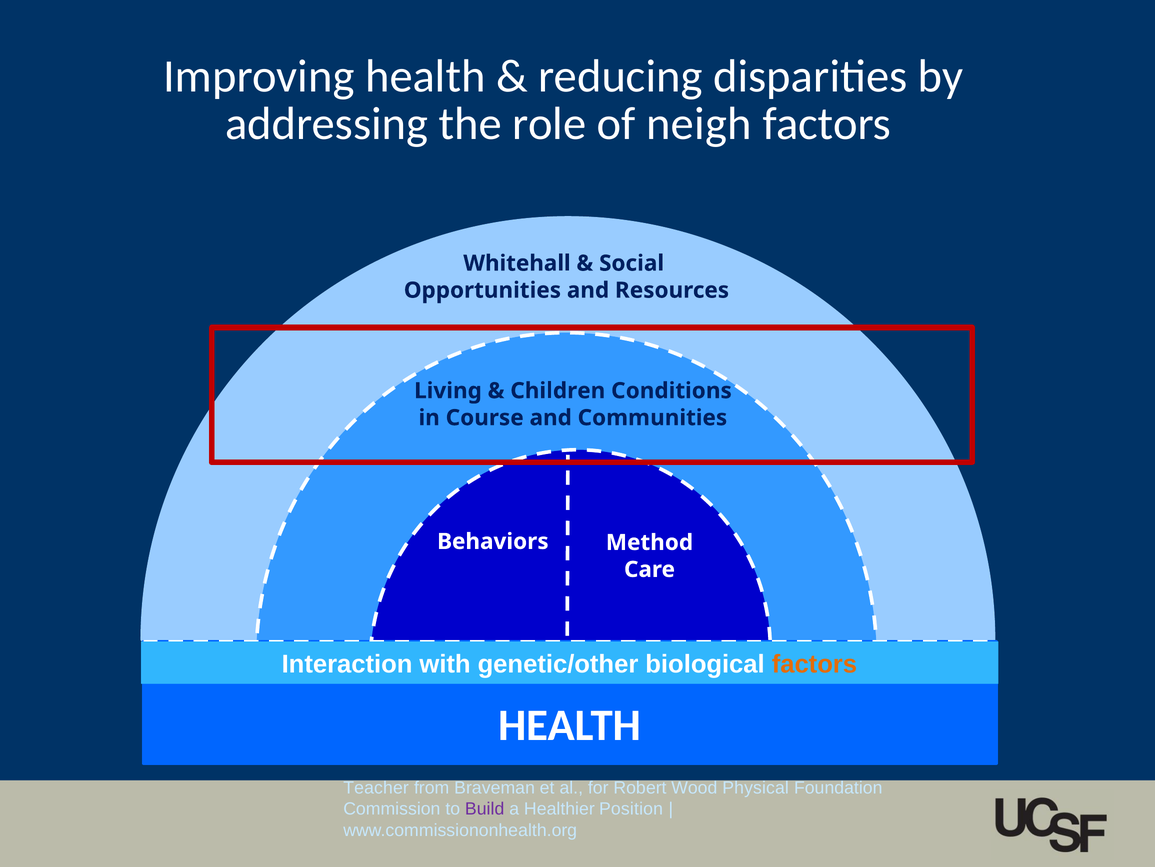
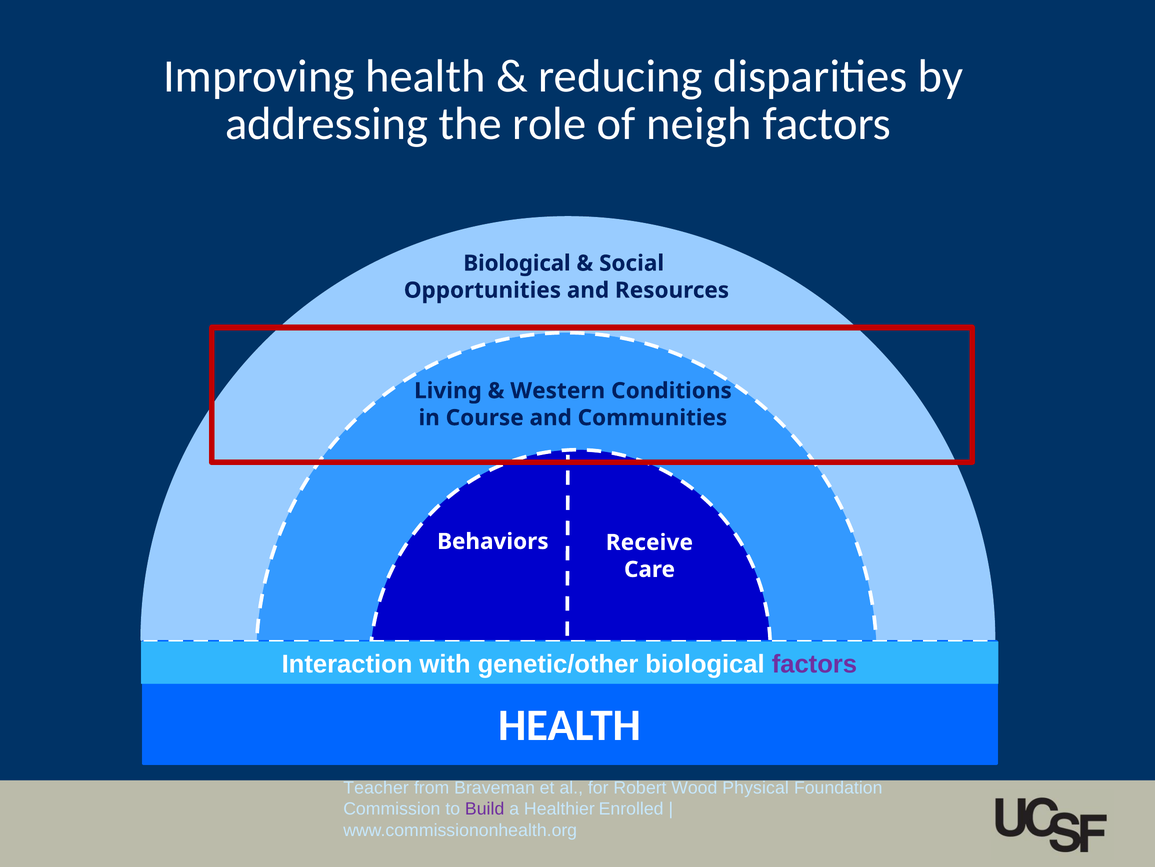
Whitehall: Whitehall -> Biological (517, 263)
Children: Children -> Western (558, 390)
Method: Method -> Receive (649, 542)
factors colour: orange -> purple (814, 664)
Position: Position -> Enrolled (631, 808)
